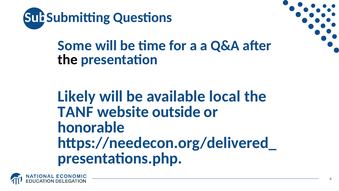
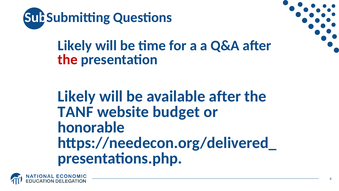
Some: Some -> Likely (75, 46)
the colour: black -> red (68, 60)
available local: local -> after (225, 96)
outside: outside -> budget (176, 112)
